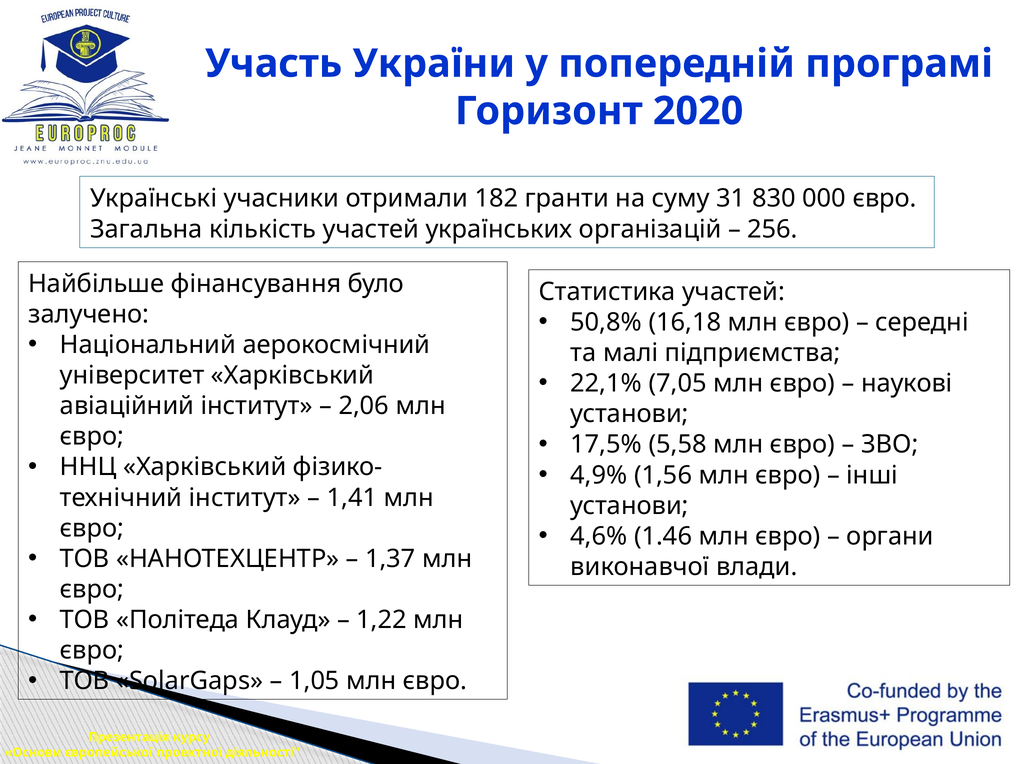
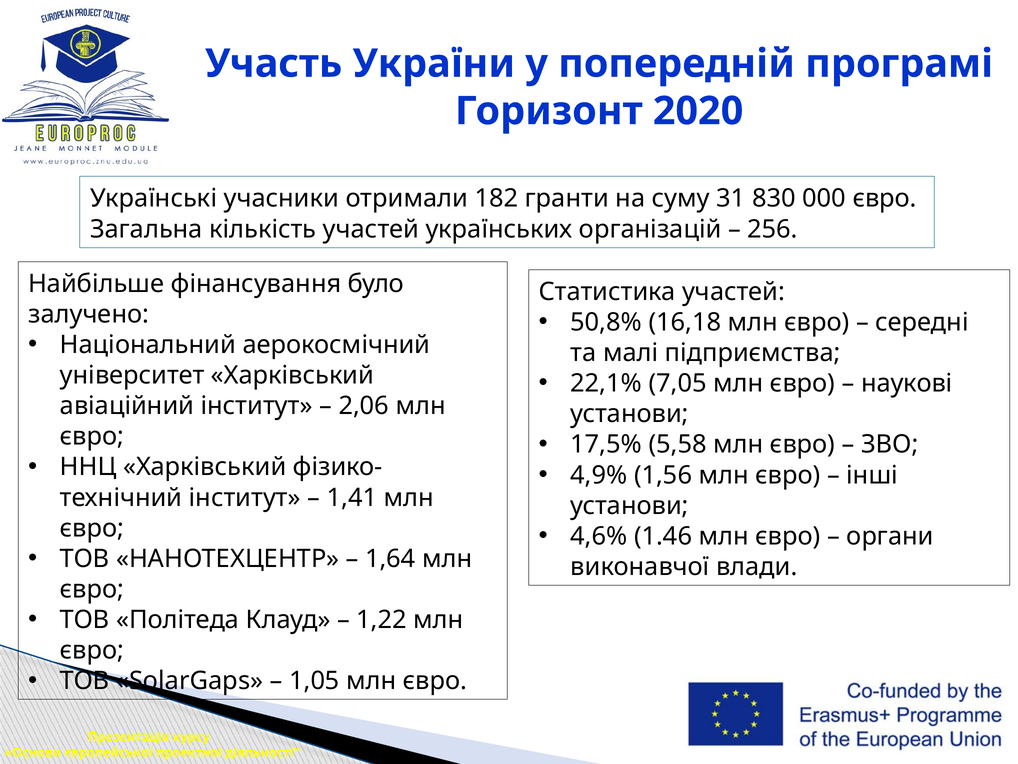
1,37: 1,37 -> 1,64 (390, 558)
